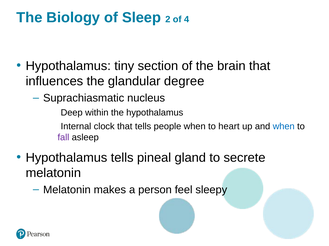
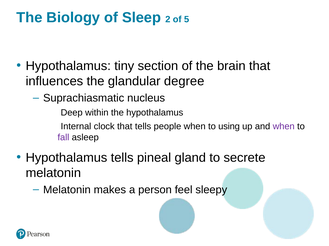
4: 4 -> 5 (187, 19)
heart: heart -> using (229, 127)
when colour: blue -> purple (284, 127)
